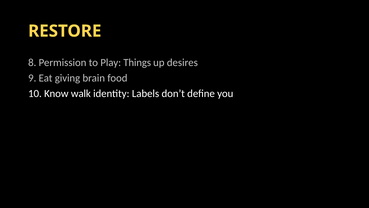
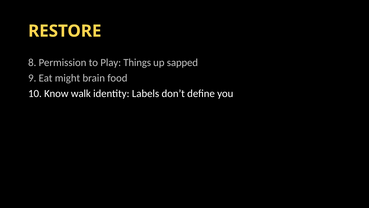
desires: desires -> sapped (182, 62)
giving: giving -> might (67, 78)
